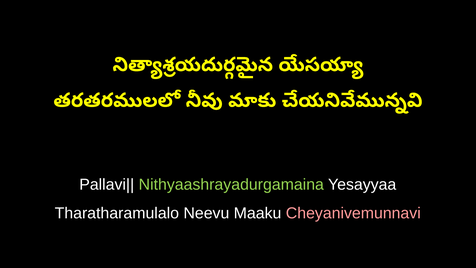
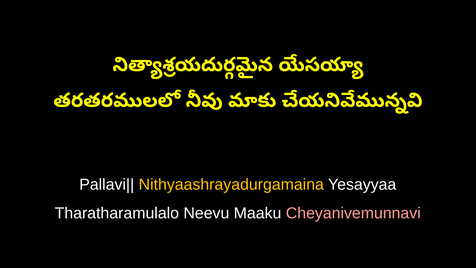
Nithyaashrayadurgamaina colour: light green -> yellow (231, 184)
